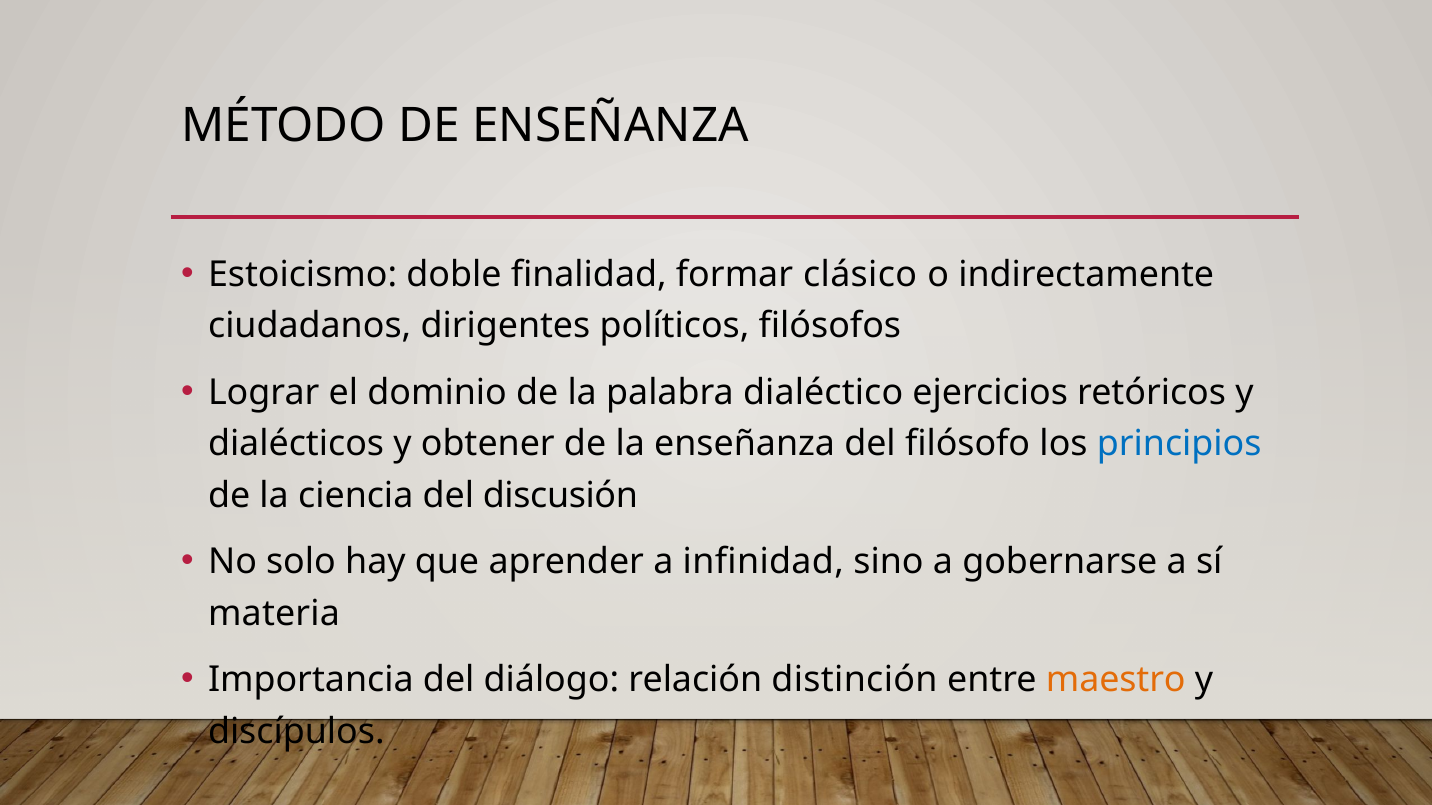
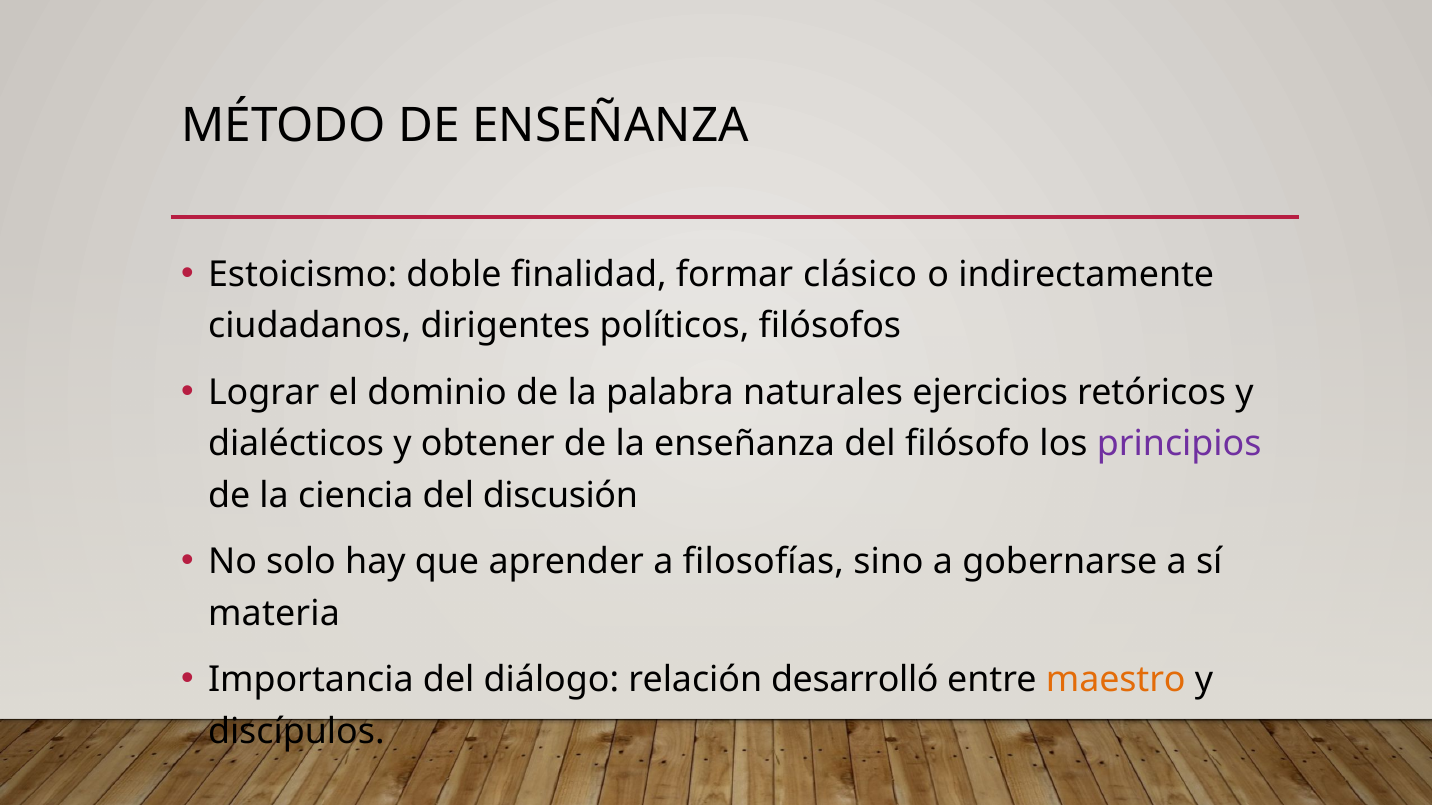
dialéctico: dialéctico -> naturales (823, 393)
principios colour: blue -> purple (1179, 444)
infinidad: infinidad -> filosofías (763, 562)
distinción: distinción -> desarrolló (855, 680)
